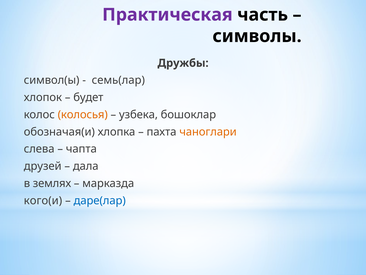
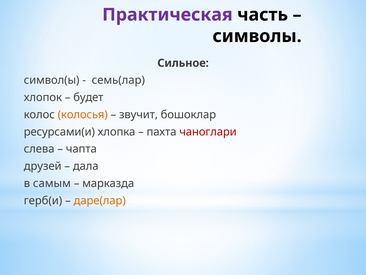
Дружбы: Дружбы -> Сильное (183, 63)
узбека: узбека -> звучит (138, 114)
обозначая(и: обозначая(и -> ресурсами(и (59, 132)
чаноглари colour: orange -> red (208, 132)
землях: землях -> самым (52, 183)
кого(и: кого(и -> герб(и (43, 200)
даре(лар colour: blue -> orange (100, 200)
